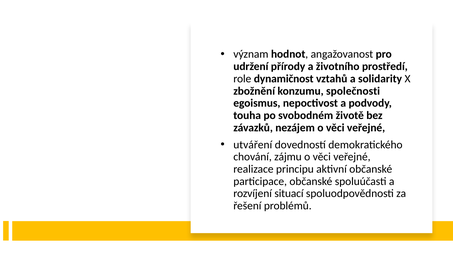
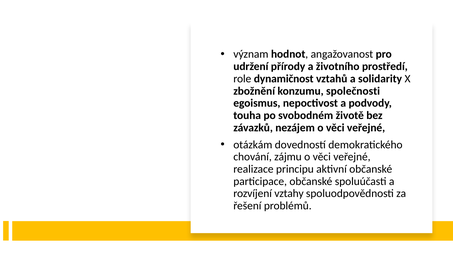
utváření: utváření -> otázkám (253, 144)
situací: situací -> vztahy (289, 193)
